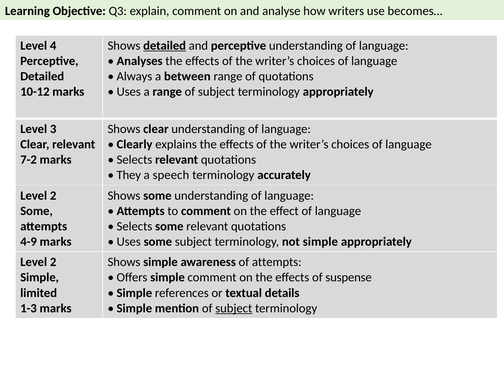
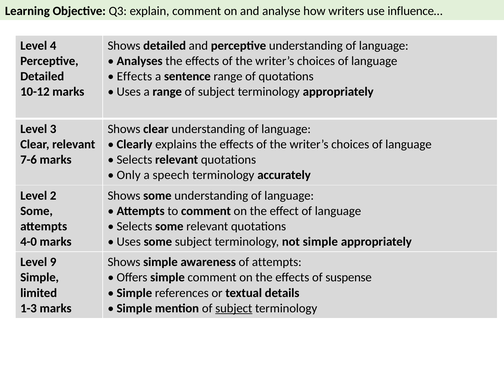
becomes…: becomes… -> influence… (415, 11)
detailed underline: present -> none (165, 46)
Always: Always -> Effects (134, 76)
between: between -> sentence (187, 76)
7-2: 7-2 -> 7-6 (29, 160)
They: They -> Only (129, 175)
4-9: 4-9 -> 4-0 (29, 242)
2: 2 -> 9 (53, 262)
